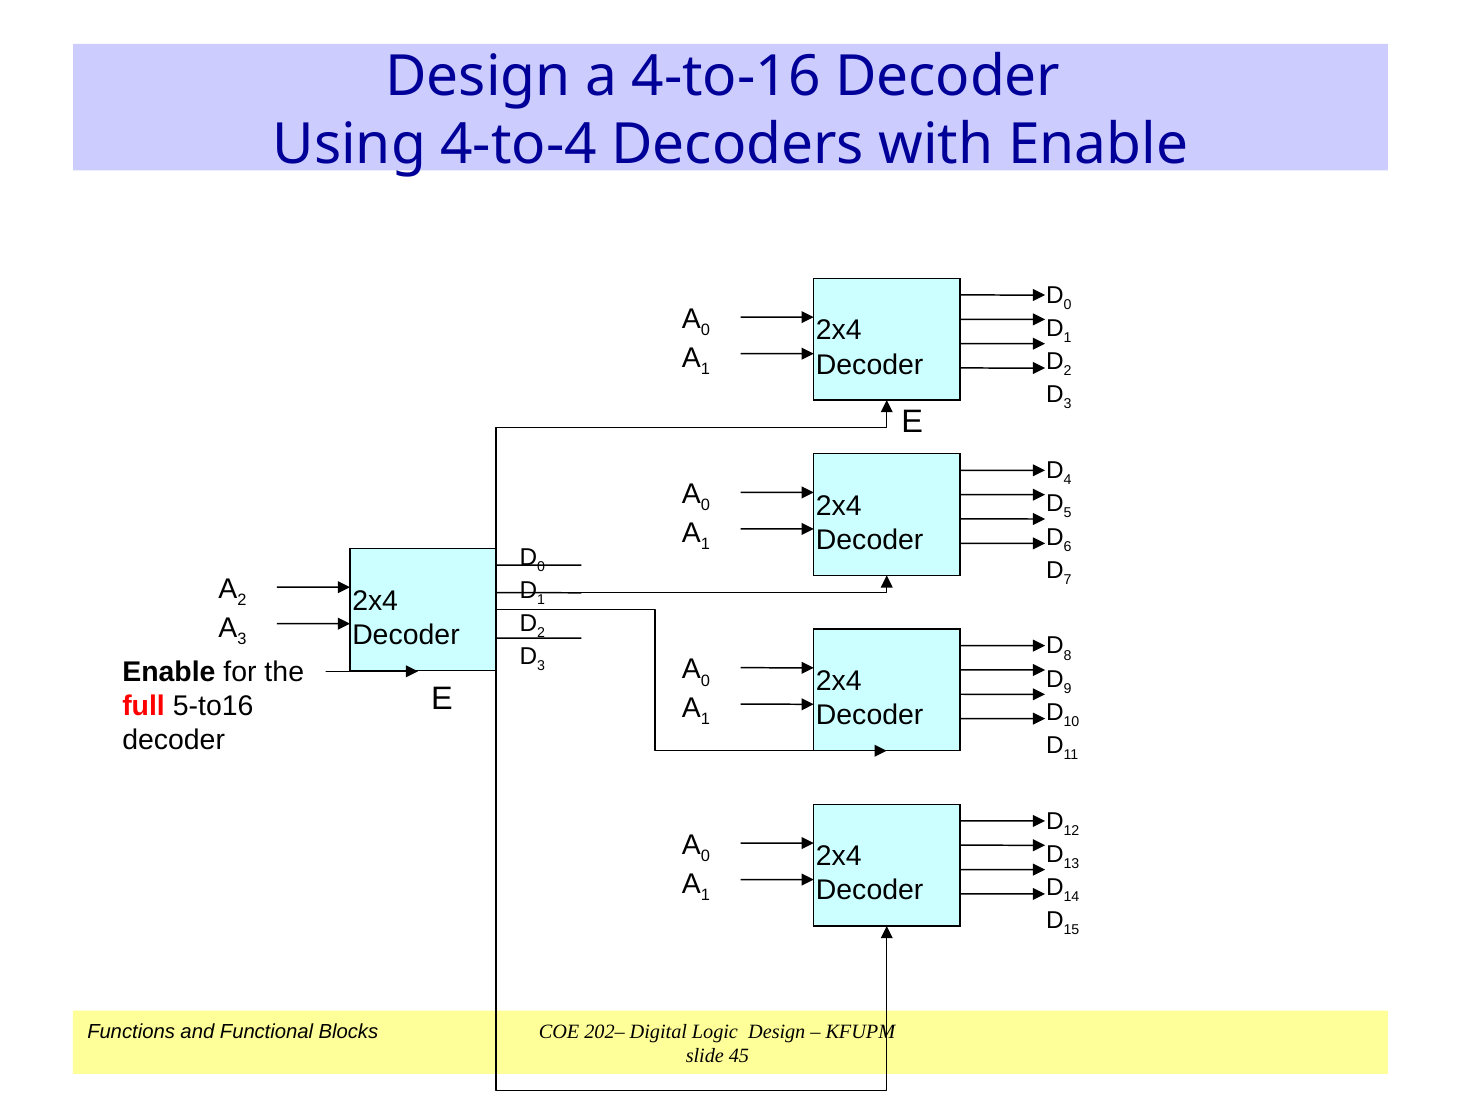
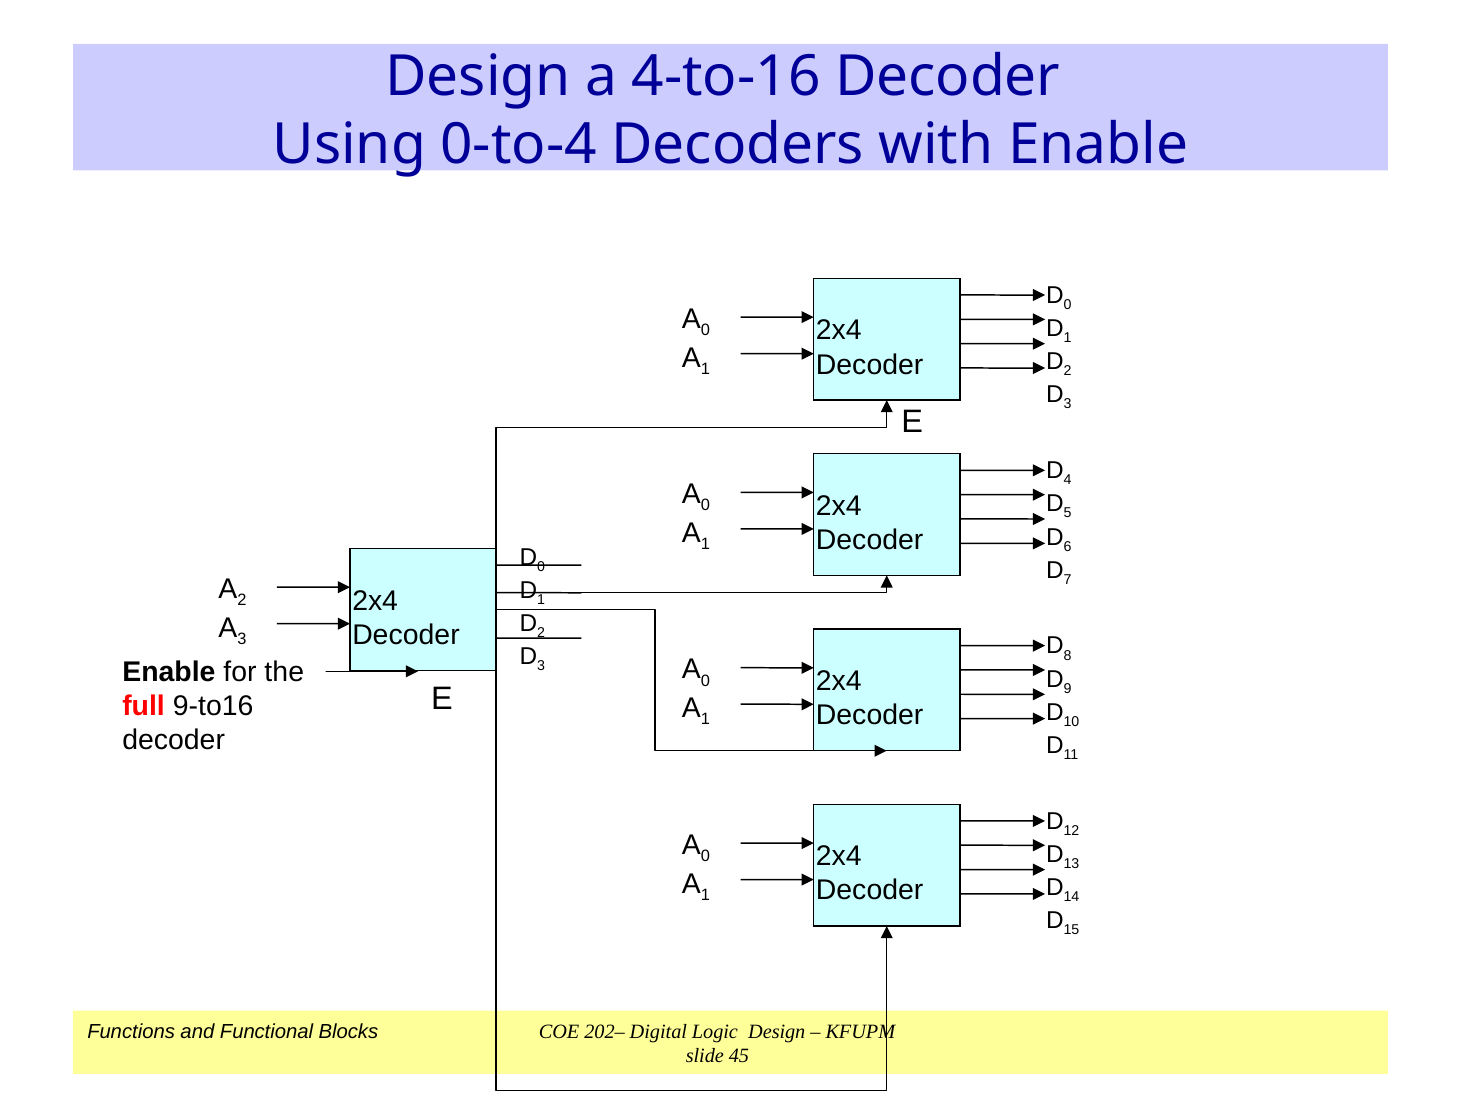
4-to-4: 4-to-4 -> 0-to-4 (519, 145)
5-to16: 5-to16 -> 9-to16 (213, 706)
